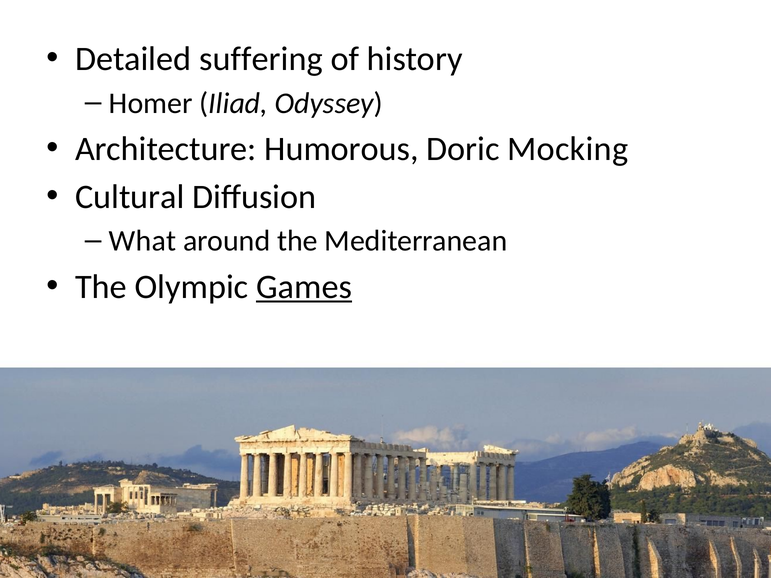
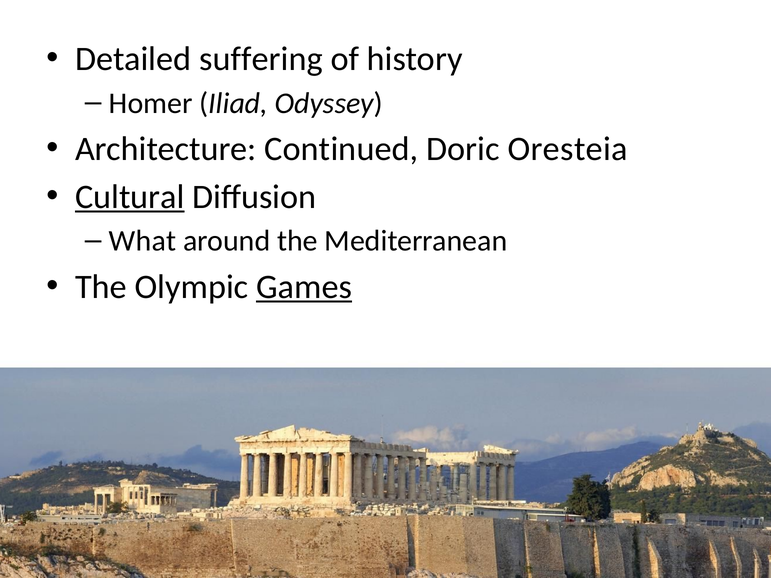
Humorous: Humorous -> Continued (341, 149)
Mocking: Mocking -> Oresteia (568, 149)
Cultural underline: none -> present (130, 197)
